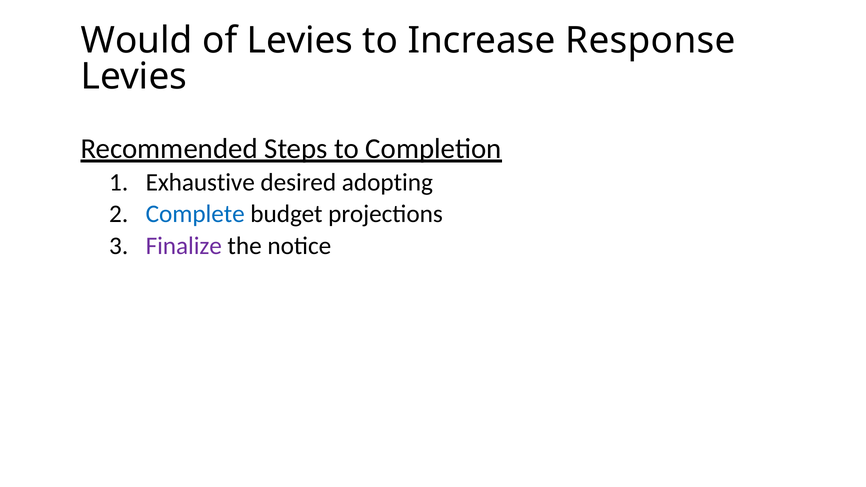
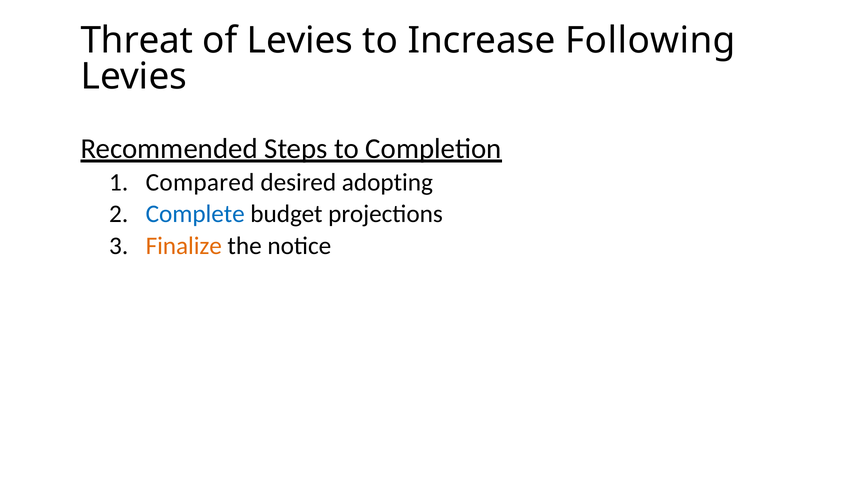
Would: Would -> Threat (137, 41)
Response: Response -> Following (651, 41)
Exhaustive: Exhaustive -> Compared (200, 182)
Finalize colour: purple -> orange (184, 246)
